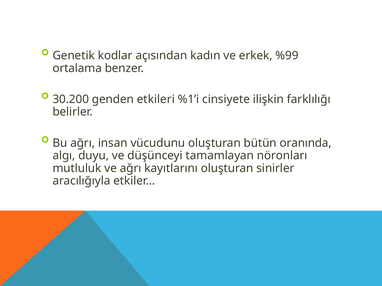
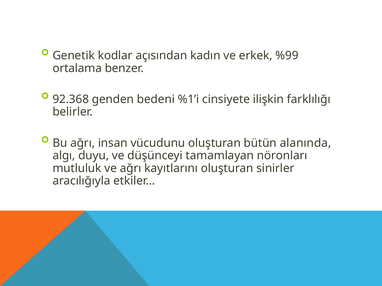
30.200: 30.200 -> 92.368 (71, 99)
etkileri: etkileri -> bedeni (156, 99)
oranında: oranında -> alanında (305, 143)
